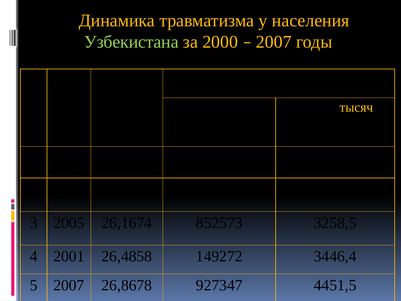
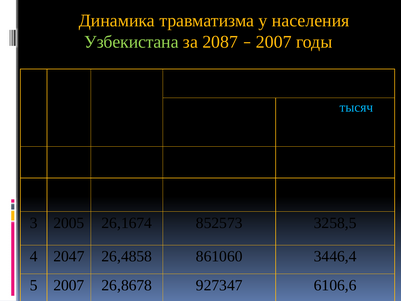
2000: 2000 -> 2087 (220, 42)
тысяч colour: yellow -> light blue (356, 107)
2001: 2001 -> 2047 (69, 256)
149272: 149272 -> 861060 (219, 256)
4451,5: 4451,5 -> 6106,6 (335, 285)
